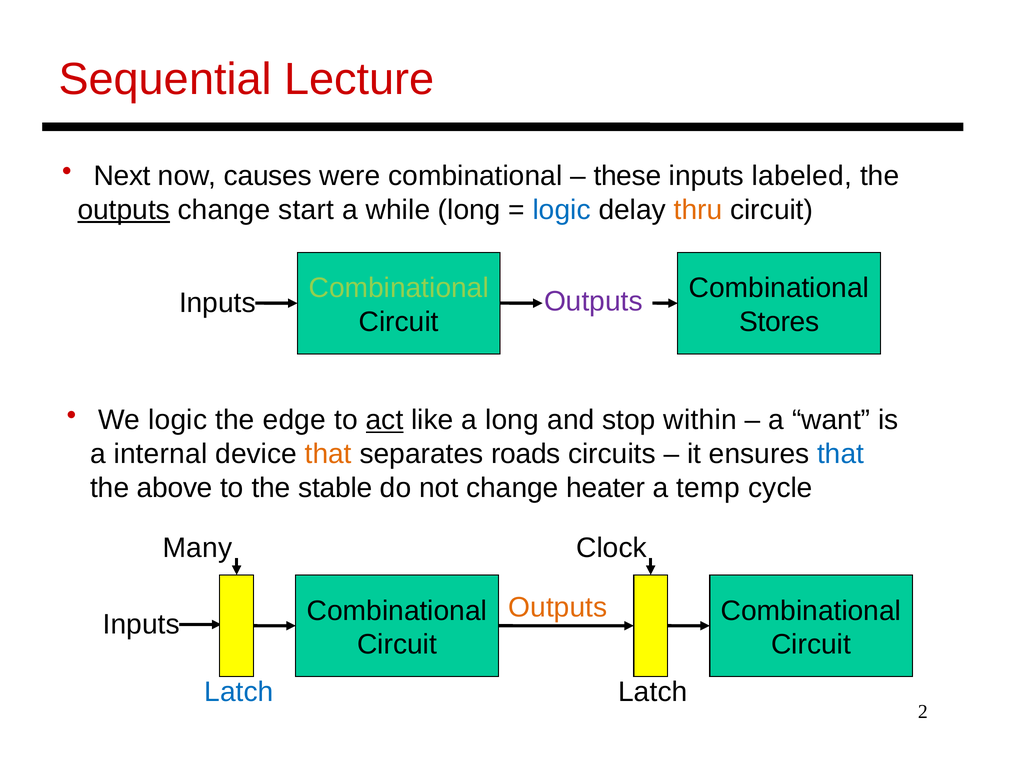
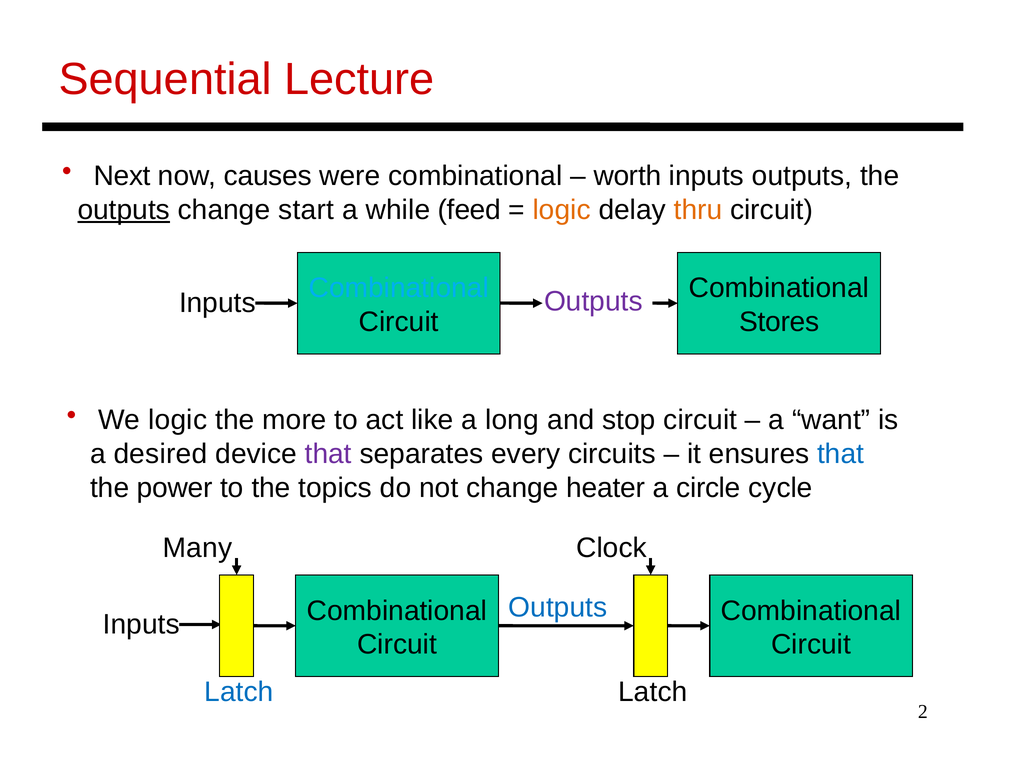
these: these -> worth (627, 176)
labeled: labeled -> outputs (802, 176)
while long: long -> feed (469, 210)
logic colour: blue -> orange (562, 210)
Combinational colour: light green -> light blue (399, 288)
edge: edge -> more (294, 420)
act underline: present -> none (385, 420)
stop within: within -> circuit (700, 420)
internal: internal -> desired (160, 454)
that colour: orange -> purple (328, 454)
roads: roads -> every (526, 454)
above: above -> power (175, 487)
stable: stable -> topics (335, 487)
temp: temp -> circle (708, 487)
Outputs colour: orange -> blue (558, 607)
